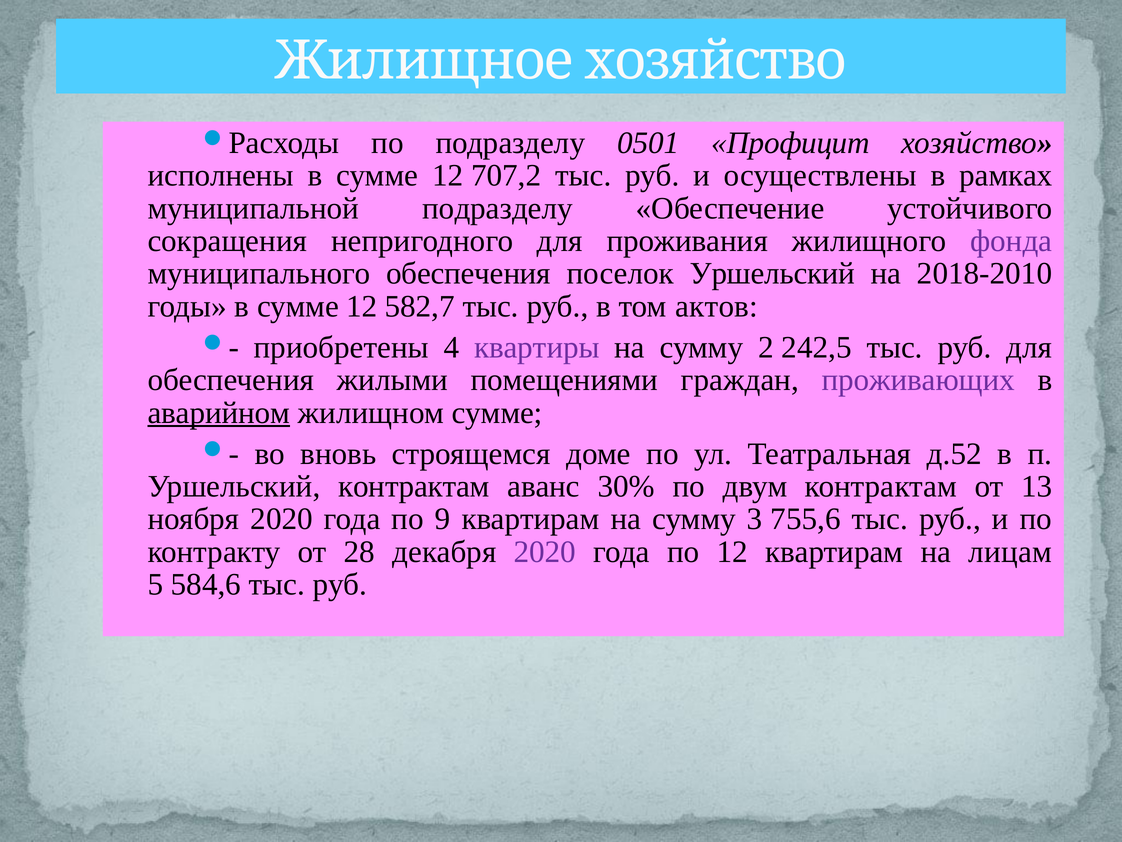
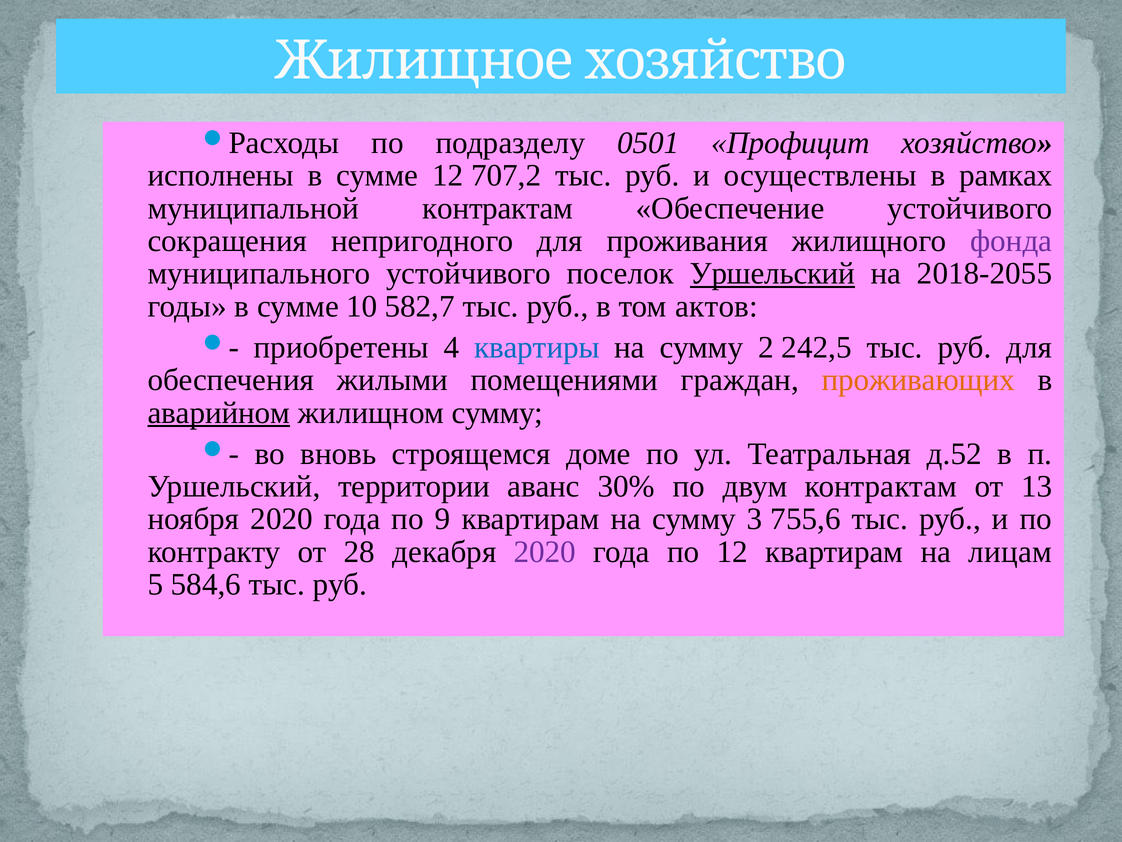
муниципальной подразделу: подразделу -> контрактам (498, 208)
муниципального обеспечения: обеспечения -> устойчивого (468, 274)
Уршельский underline: none -> present (772, 274)
2018-2010: 2018-2010 -> 2018-2055 (985, 274)
годы в сумме 12: 12 -> 10 (362, 306)
квартиры colour: purple -> blue (537, 347)
проживающих colour: purple -> orange (918, 380)
жилищном сумме: сумме -> сумму (497, 412)
Уршельский контрактам: контрактам -> территории (414, 486)
